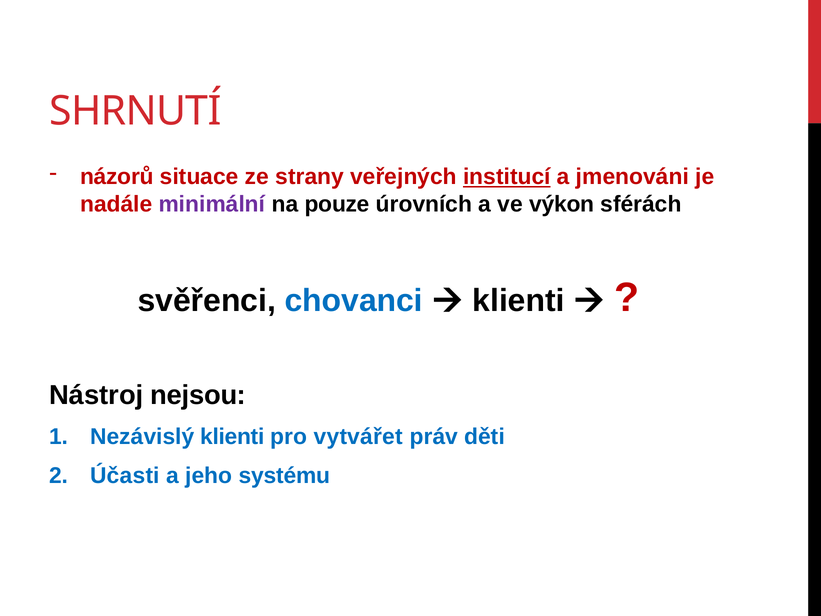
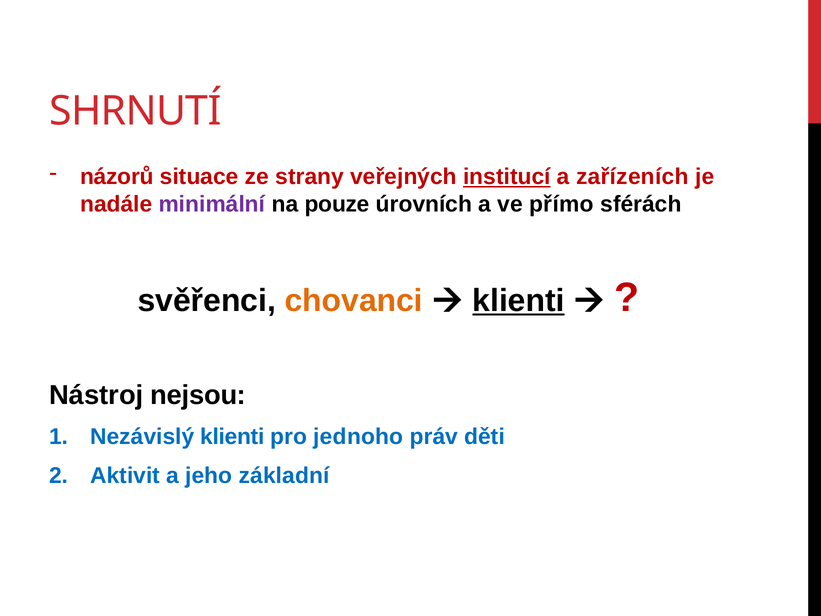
jmenováni: jmenováni -> zařízeních (632, 177)
výkon: výkon -> přímo (561, 204)
chovanci colour: blue -> orange (354, 301)
klienti underline: none -> present (518, 301)
vytvářet: vytvářet -> jednoho (358, 436)
Účasti: Účasti -> Aktivit (125, 475)
systému: systému -> základní (284, 475)
